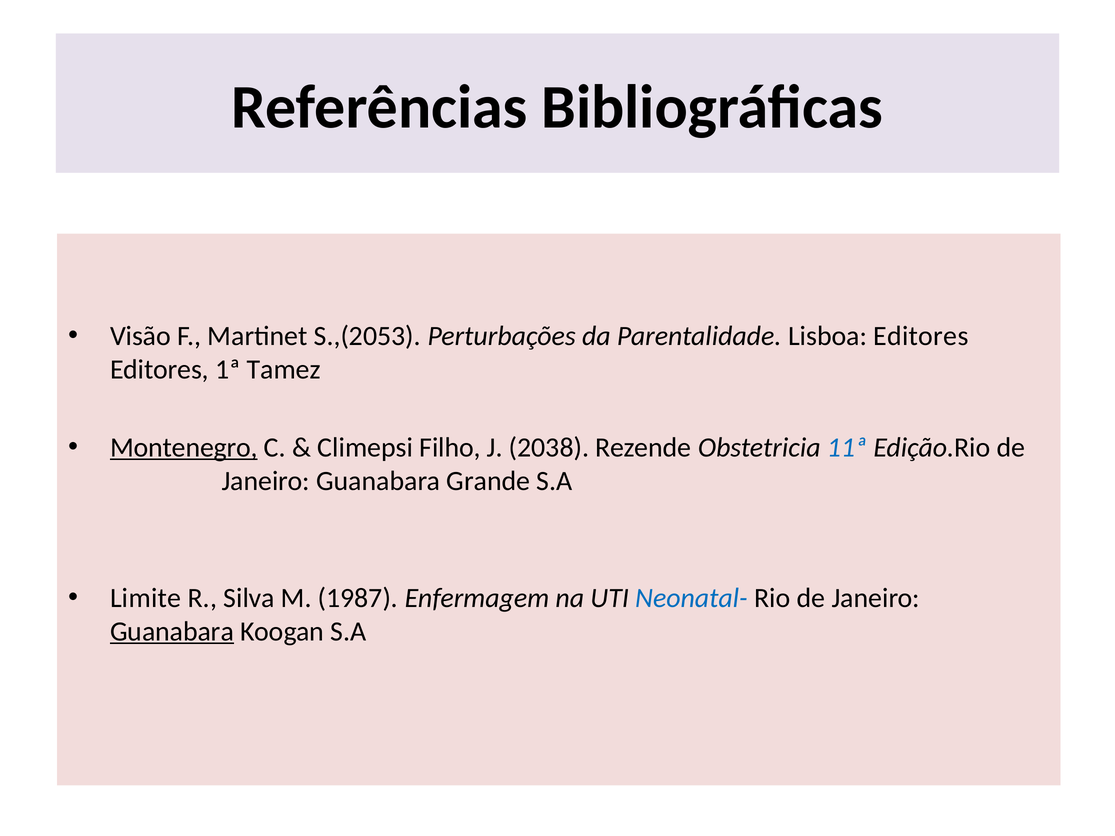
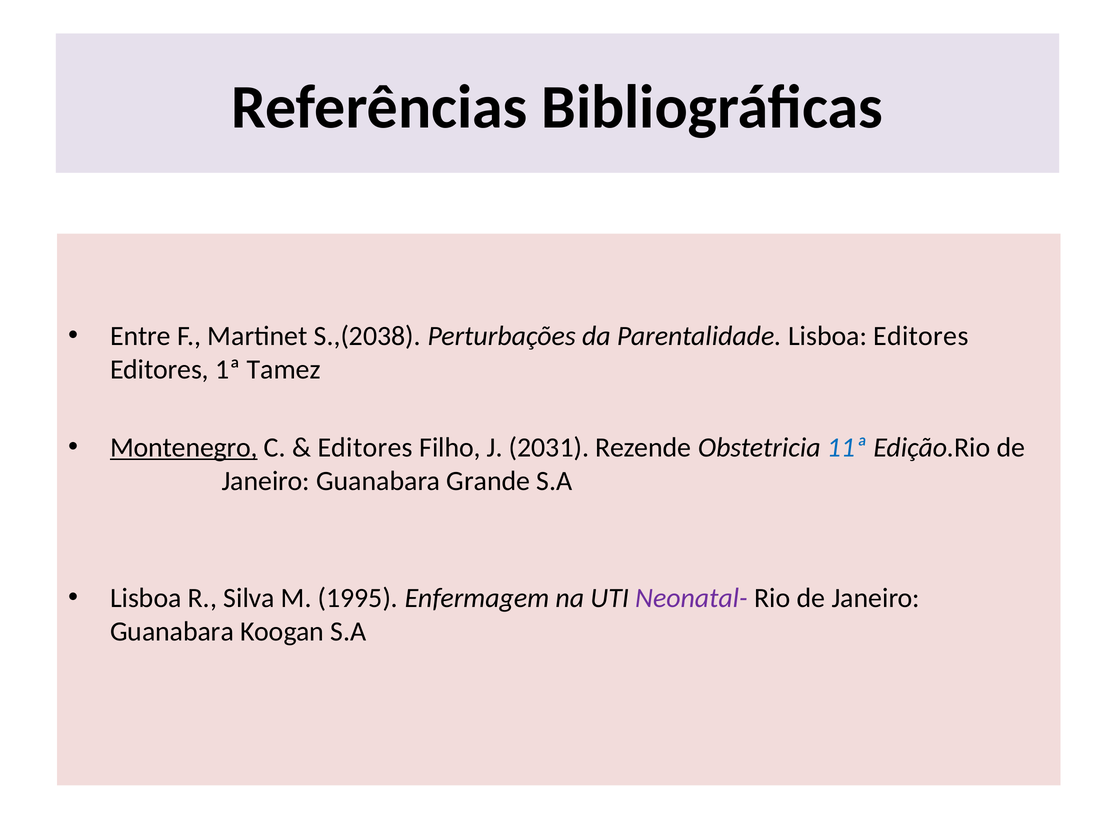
Visão: Visão -> Entre (140, 336)
S.,(2053: S.,(2053 -> S.,(2038 (367, 336)
Climepsi: Climepsi -> Editores (365, 448)
2038: 2038 -> 2031 (549, 448)
Limite: Limite -> Lisboa (146, 598)
1987: 1987 -> 1995 (358, 598)
Neonatal- colour: blue -> purple (691, 598)
Guanabara underline: present -> none (172, 632)
